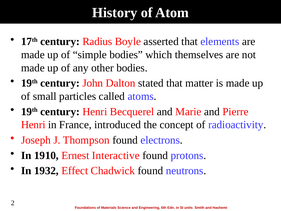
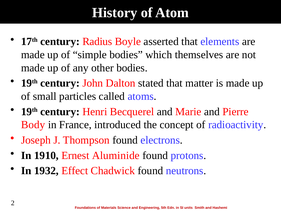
Henri: Henri -> Body (33, 125)
Interactive: Interactive -> Aluminide (116, 155)
